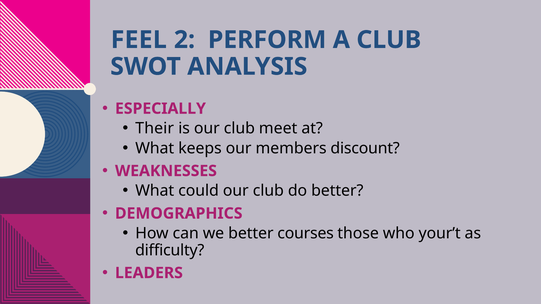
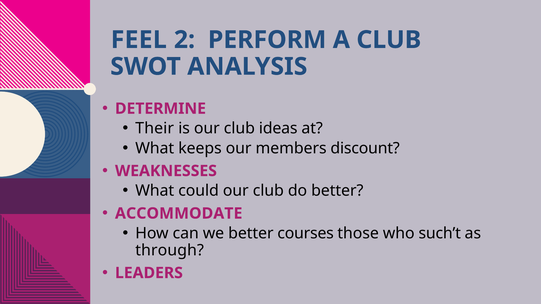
ESPECIALLY: ESPECIALLY -> DETERMINE (160, 109)
meet: meet -> ideas (278, 129)
DEMOGRAPHICS: DEMOGRAPHICS -> ACCOMMODATE (179, 214)
your’t: your’t -> such’t (440, 233)
difficulty: difficulty -> through (170, 251)
